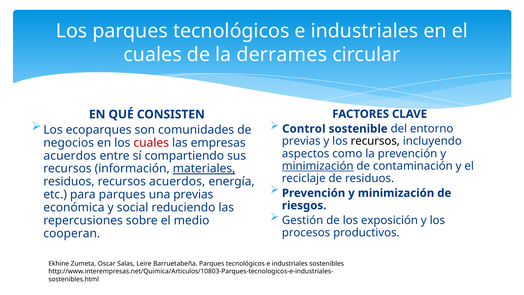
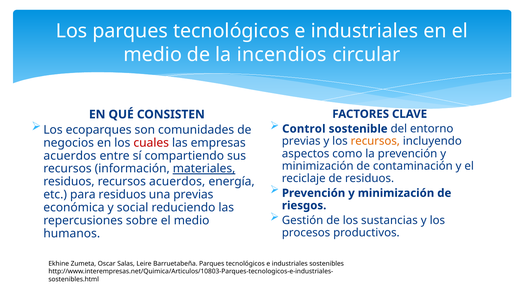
cuales: cuales -> medio (153, 55)
derrames: derrames -> incendios (282, 55)
recursos colour: black -> orange (375, 141)
minimización underline: present -> none (318, 166)
para parques: parques -> residuos (122, 194)
exposición: exposición -> sustancias (389, 220)
cooperan: cooperan -> humanos (72, 233)
